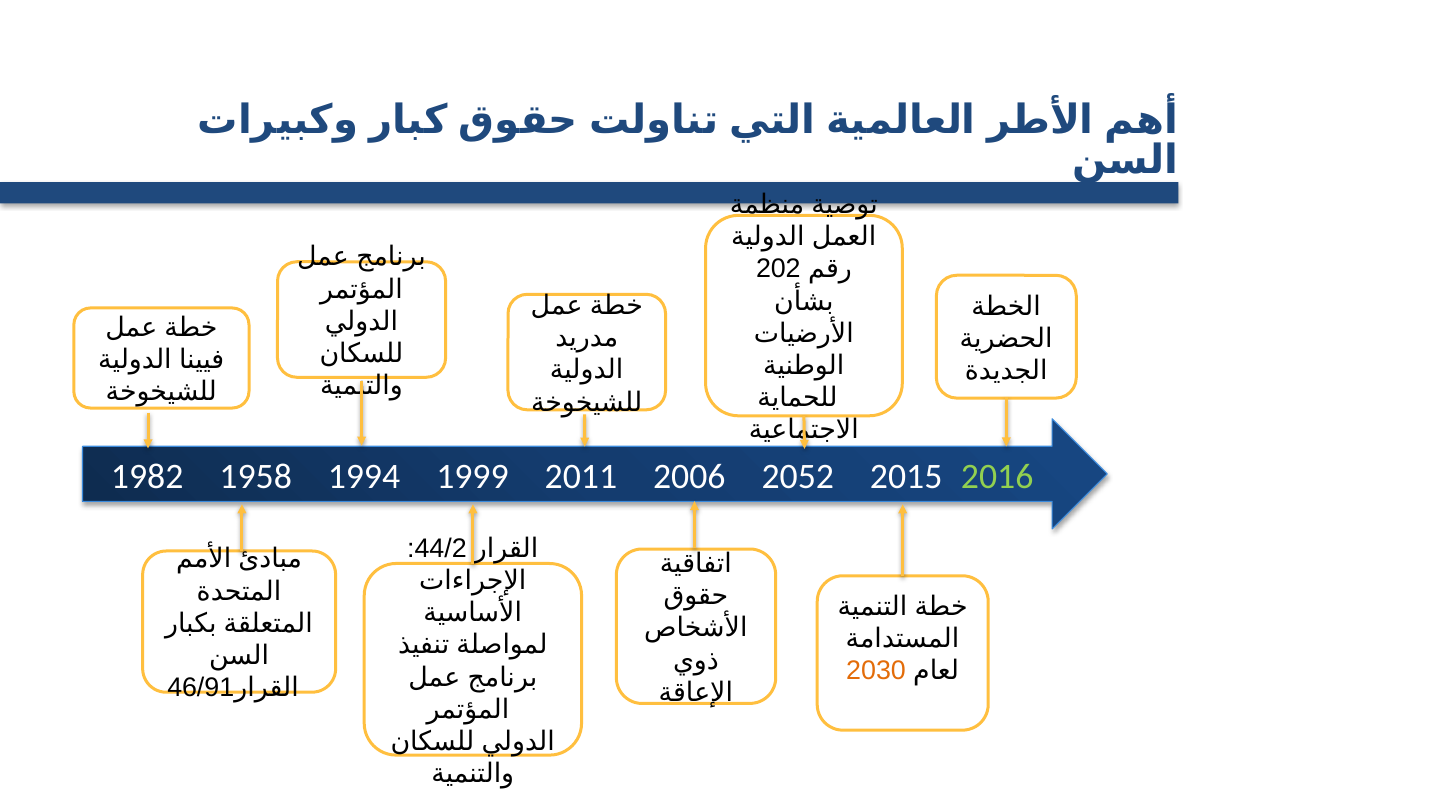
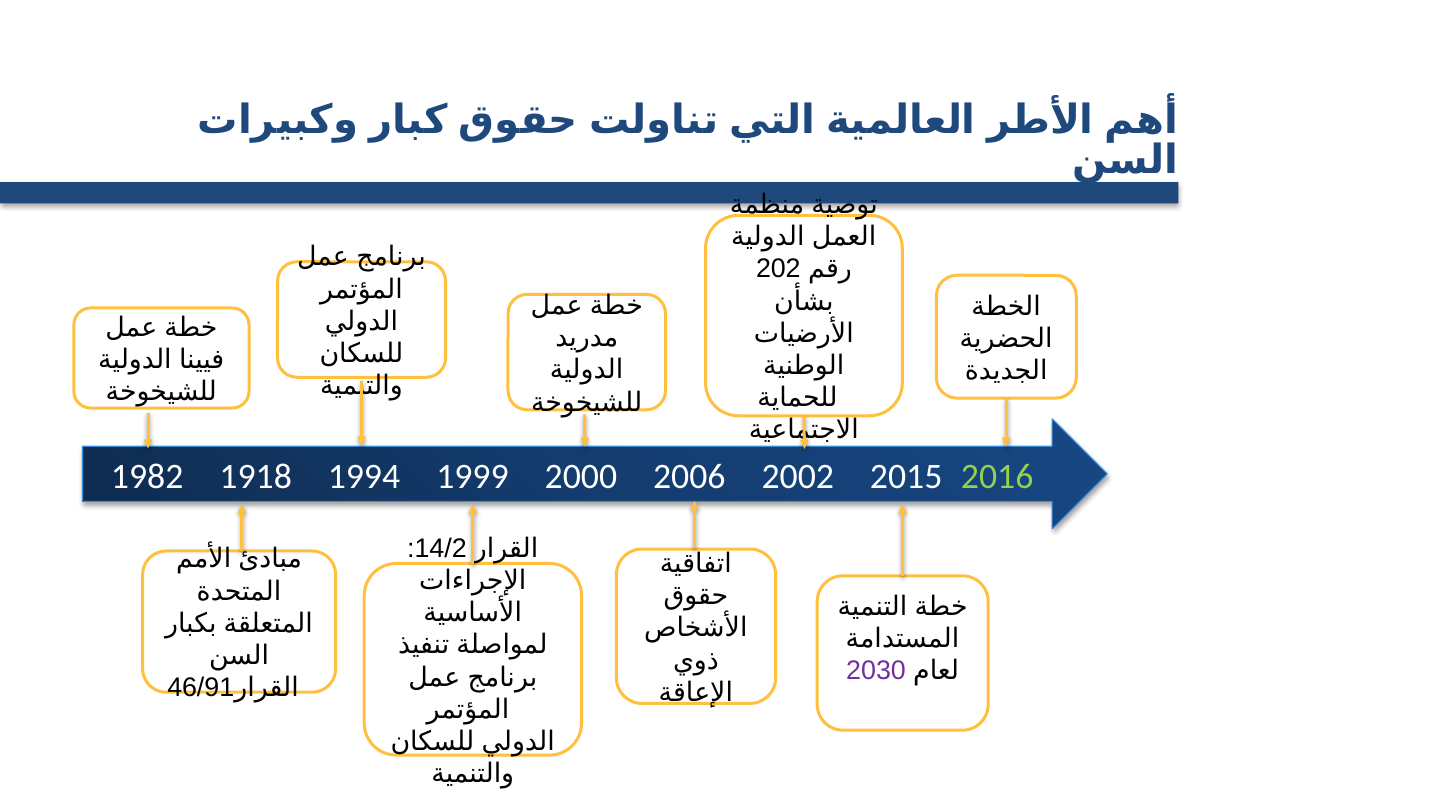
1958: 1958 -> 1918 (256, 476)
2011: 2011 -> 2000 (581, 476)
2052: 2052 -> 2002 (798, 476)
44/2: 44/2 -> 14/2 (441, 548)
2030 colour: orange -> purple (876, 671)
